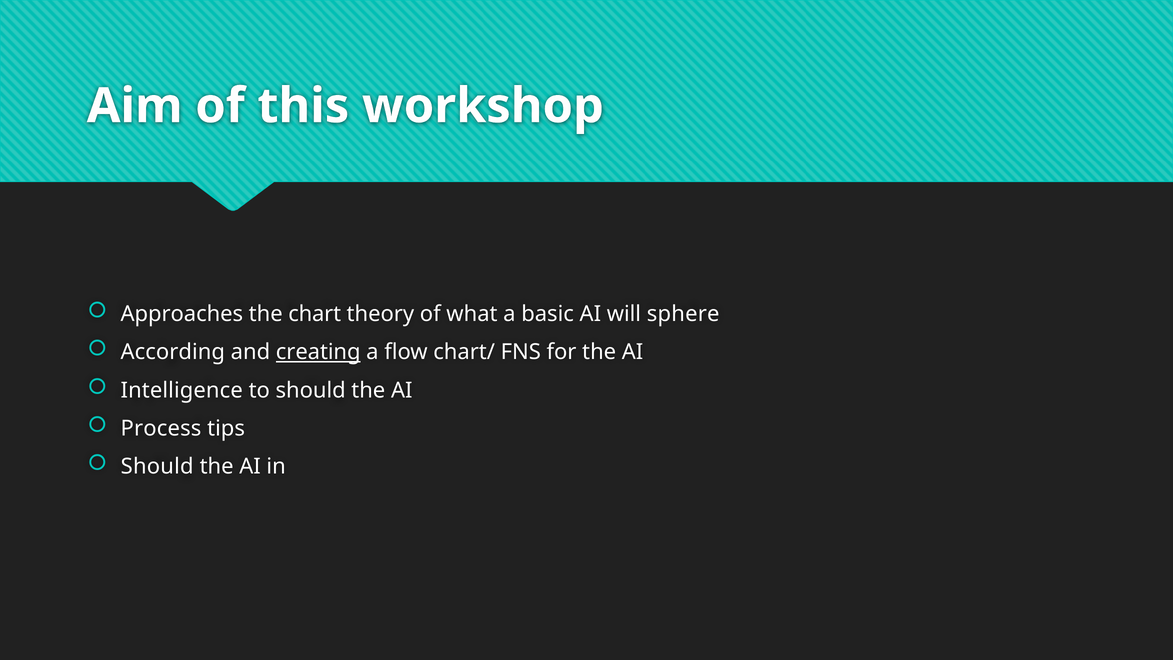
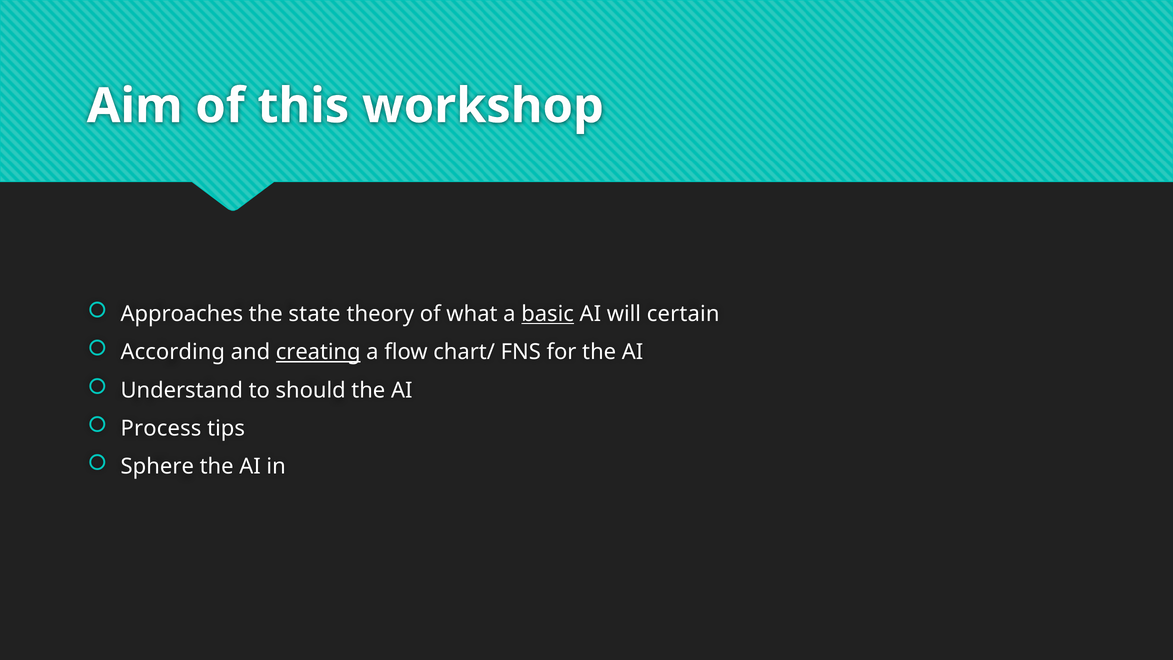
chart: chart -> state (314, 314)
basic underline: none -> present (548, 314)
sphere: sphere -> certain (683, 314)
Intelligence: Intelligence -> Understand (182, 390)
Should: Should -> Sphere (157, 467)
